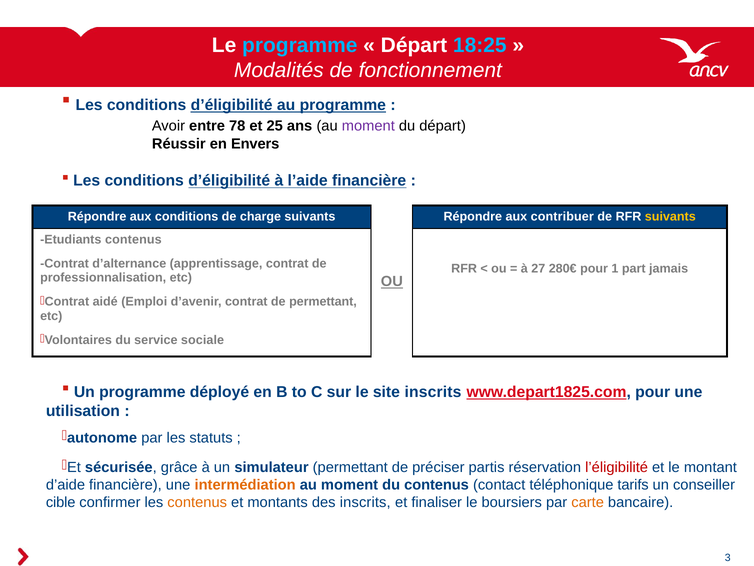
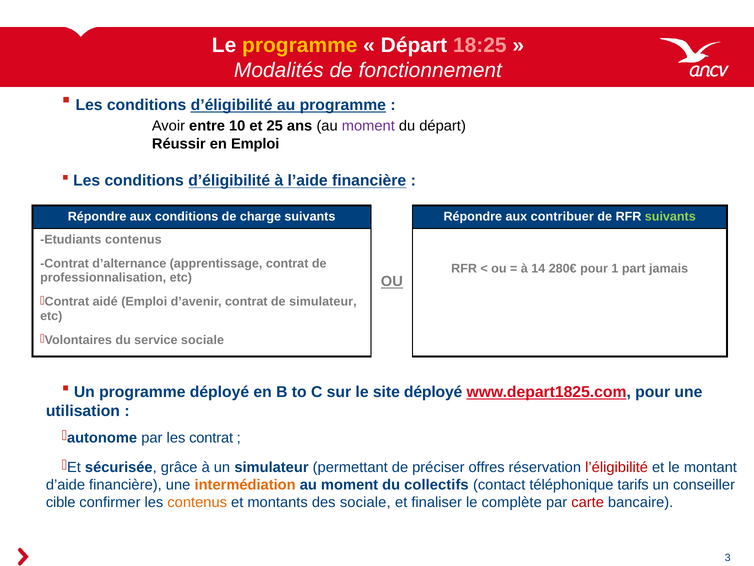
programme colour: light blue -> yellow (300, 45)
18:25 colour: light blue -> pink (480, 45)
78: 78 -> 10 (237, 126)
en Envers: Envers -> Emploi (255, 144)
suivants colour: yellow -> light green (670, 217)
27: 27 -> 14 (538, 268)
de permettant: permettant -> simulateur (323, 302)
site inscrits: inscrits -> déployé (433, 392)
les statuts: statuts -> contrat (211, 438)
partis: partis -> offres (487, 467)
du contenus: contenus -> collectifs (436, 485)
des inscrits: inscrits -> sociale (365, 502)
boursiers: boursiers -> complète (512, 502)
carte colour: orange -> red (588, 502)
